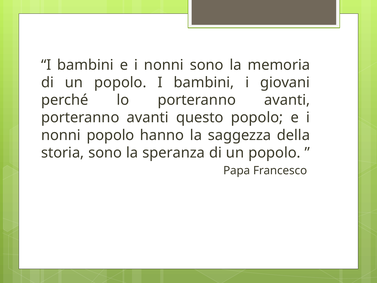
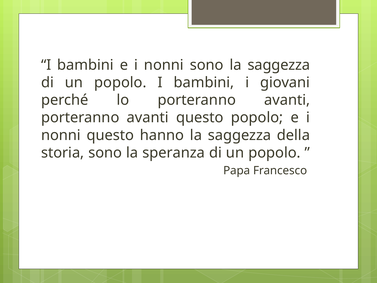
sono la memoria: memoria -> saggezza (279, 65)
nonni popolo: popolo -> questo (110, 135)
